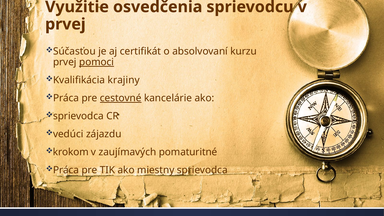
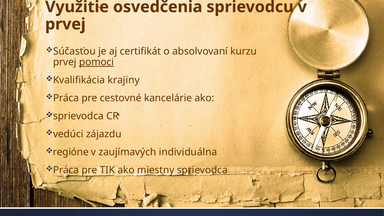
cestovné underline: present -> none (121, 98)
krokom: krokom -> regióne (71, 152)
pomaturitné: pomaturitné -> individuálna (188, 152)
